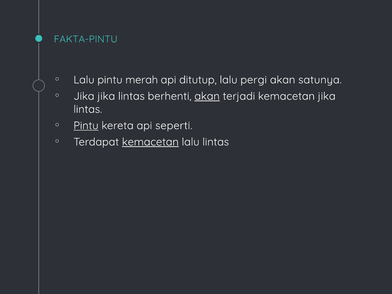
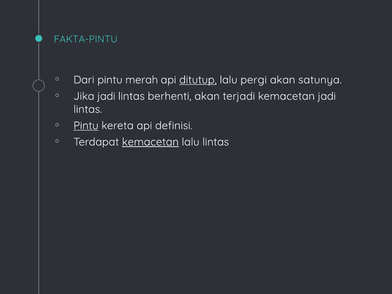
Lalu: Lalu -> Dari (84, 80)
ditutup underline: none -> present (198, 80)
Jika jika: jika -> jadi (106, 96)
akan underline: present -> none (207, 96)
kemacetan jika: jika -> jadi (327, 96)
seperti: seperti -> definisi (174, 126)
